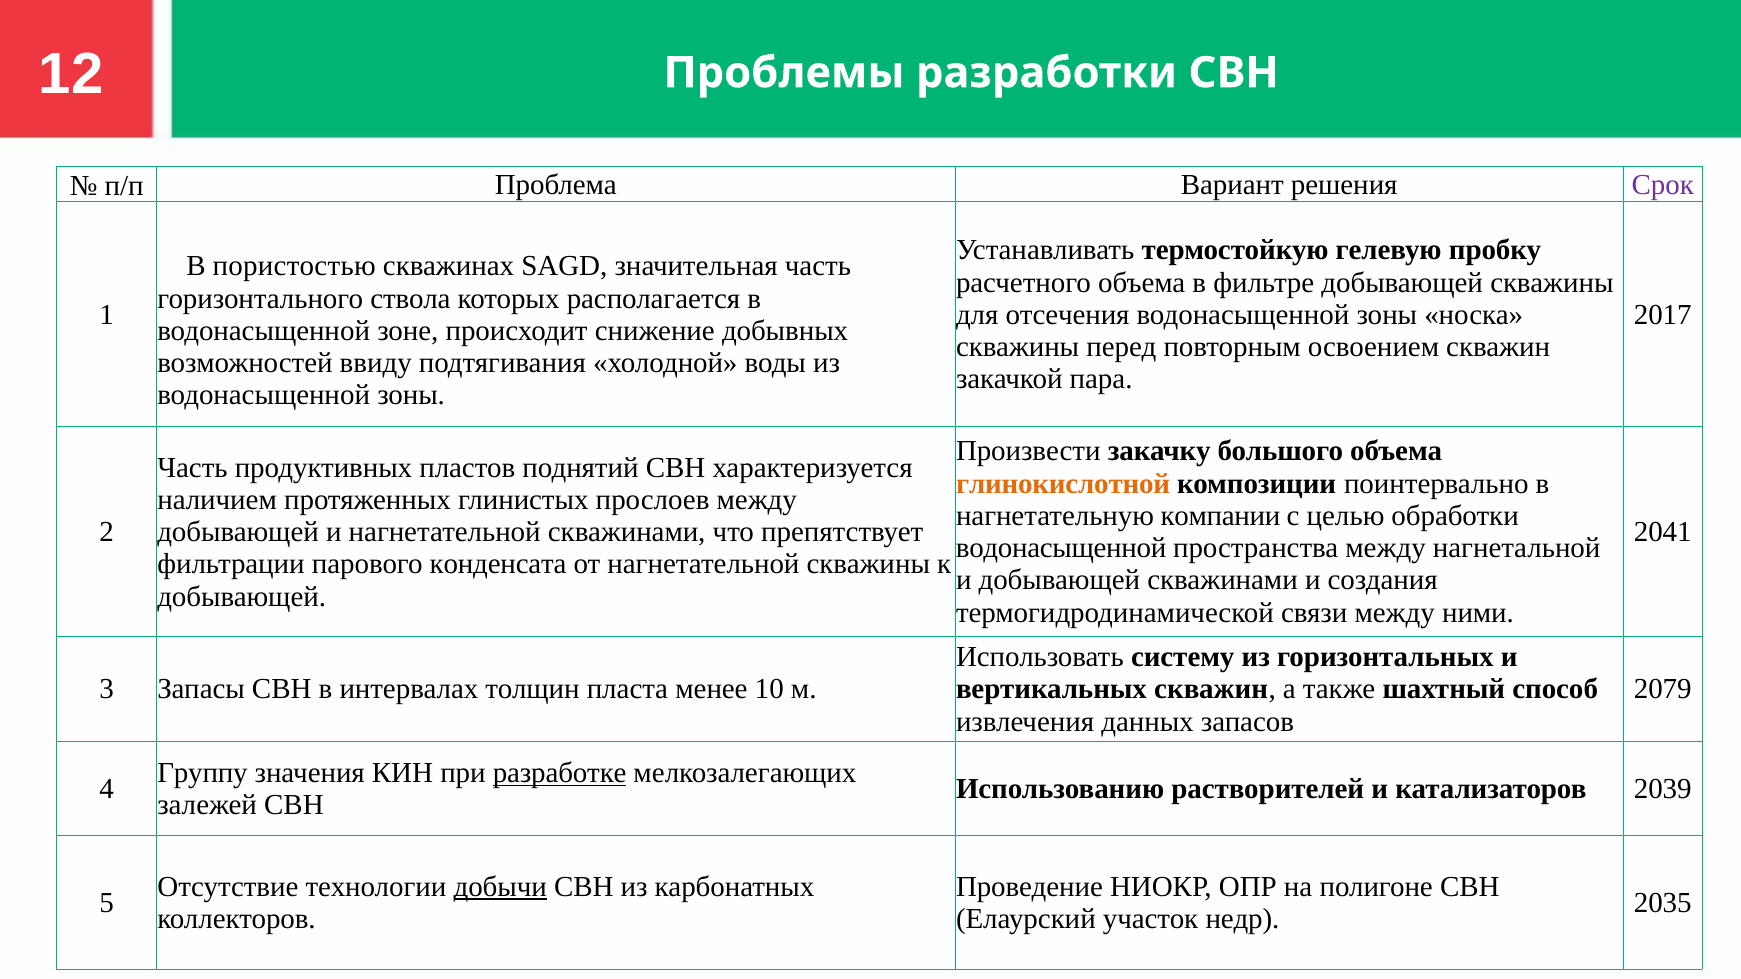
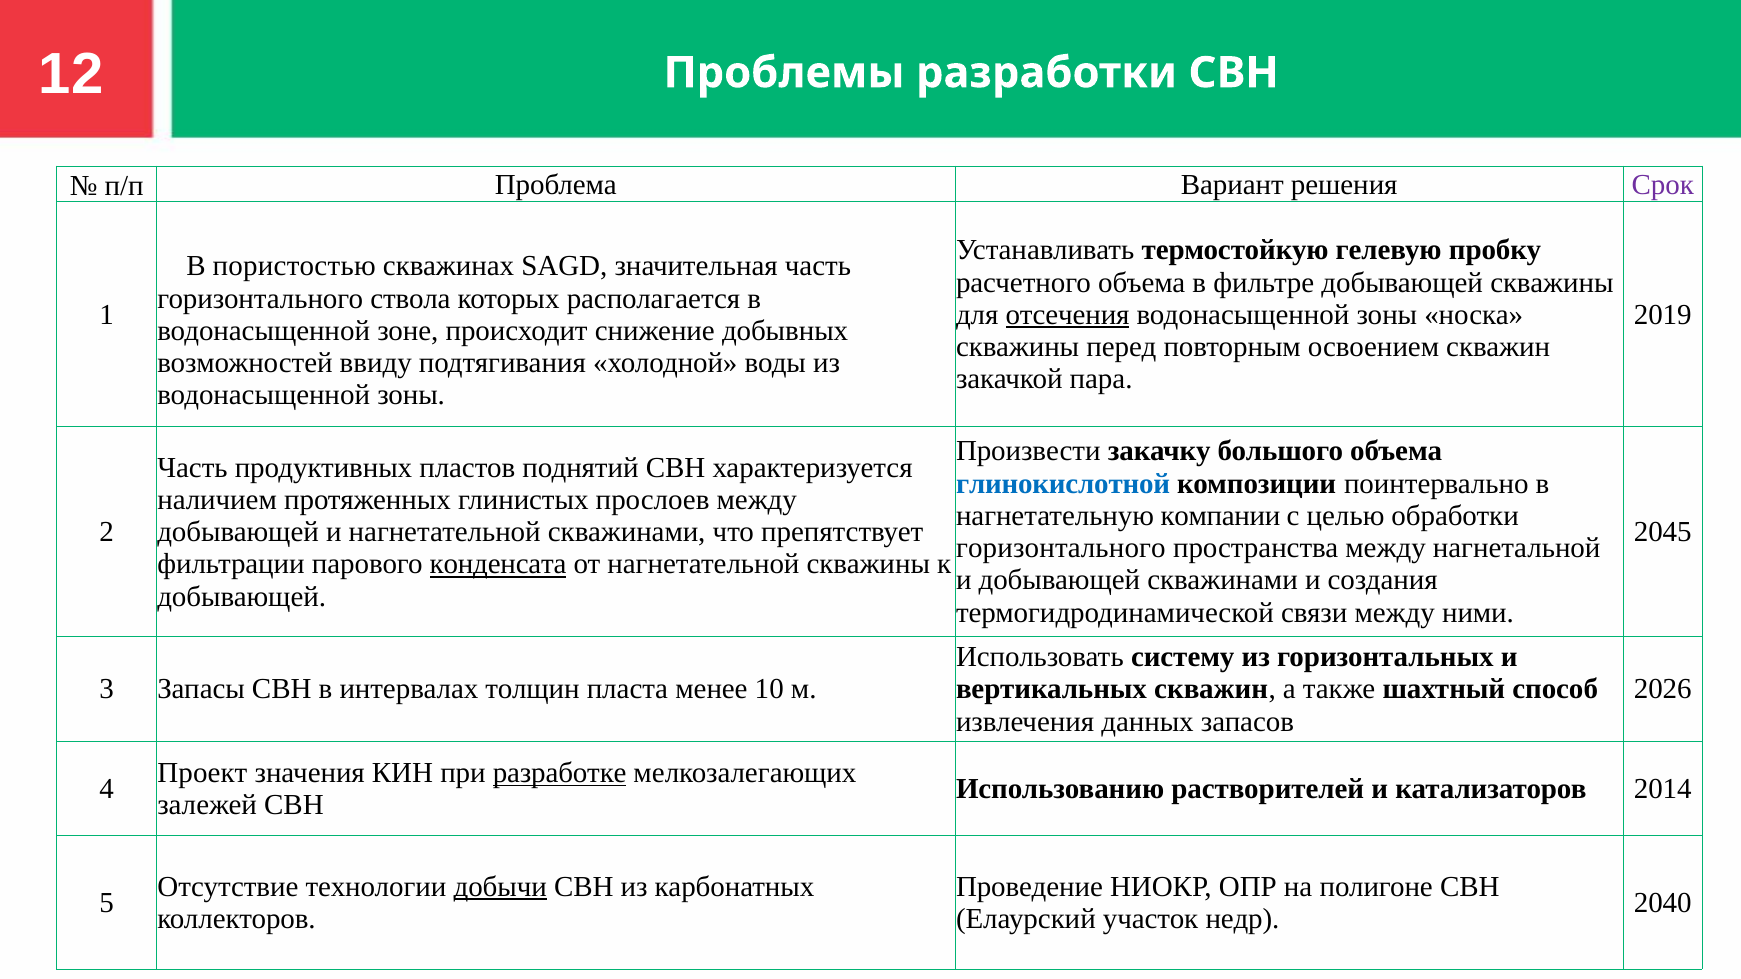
отсечения underline: none -> present (1068, 315)
2017: 2017 -> 2019 (1663, 315)
глинокислотной colour: orange -> blue (1063, 484)
2041: 2041 -> 2045 (1663, 532)
водонасыщенной: водонасыщенной -> горизонтального (1061, 548)
конденсата underline: none -> present (498, 564)
2079: 2079 -> 2026 (1663, 690)
Группу: Группу -> Проект (202, 773)
2039: 2039 -> 2014 (1663, 789)
2035: 2035 -> 2040 (1663, 903)
